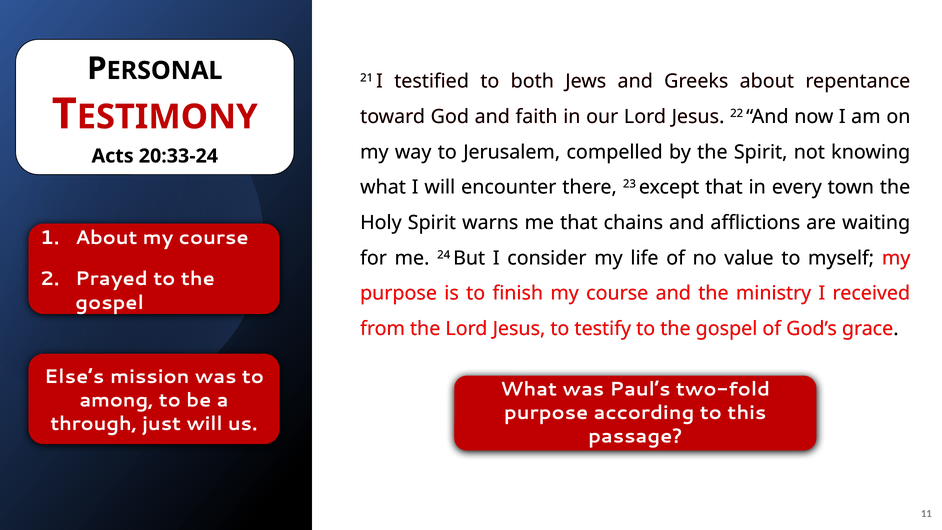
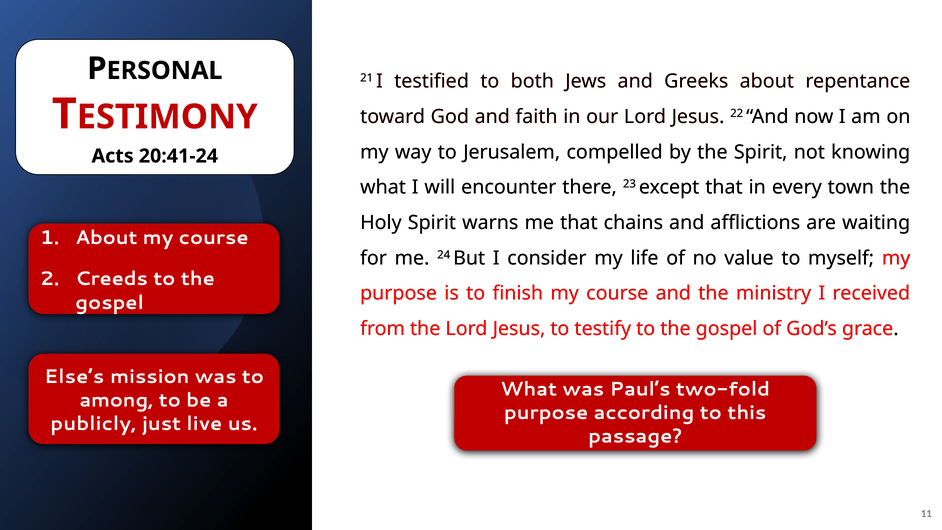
20:33-24: 20:33-24 -> 20:41-24 (178, 156)
Prayed: Prayed -> Creeds (112, 279)
through: through -> publicly (93, 424)
just will: will -> live (204, 424)
